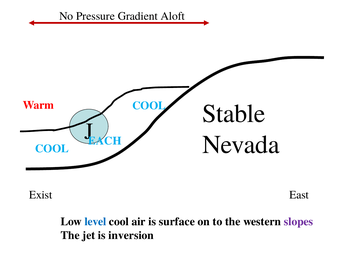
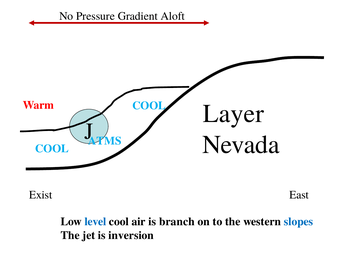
Stable: Stable -> Layer (233, 114)
EACH: EACH -> ATMS (105, 141)
surface: surface -> branch (177, 221)
slopes colour: purple -> blue (299, 221)
